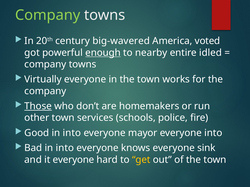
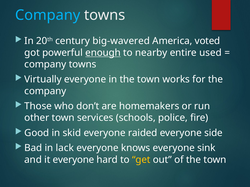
Company colour: light green -> light blue (48, 15)
idled: idled -> used (210, 53)
Those underline: present -> none (38, 106)
Good in into: into -> skid (72, 133)
mayor: mayor -> raided (143, 133)
everyone into: into -> side (213, 133)
Bad in into: into -> lack (65, 148)
